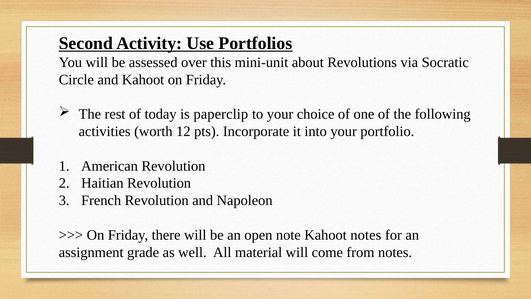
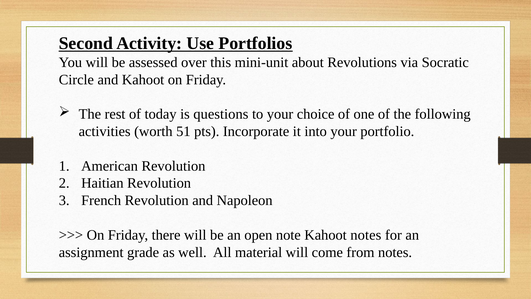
paperclip: paperclip -> questions (221, 114)
12: 12 -> 51 (183, 131)
